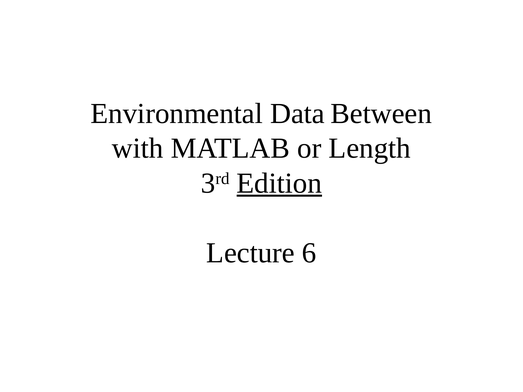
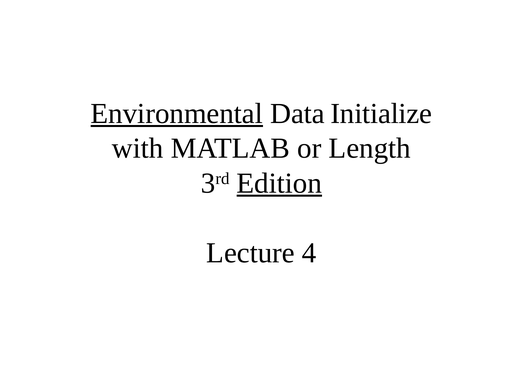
Environmental underline: none -> present (177, 114)
Between: Between -> Initialize (381, 114)
6: 6 -> 4 (309, 253)
